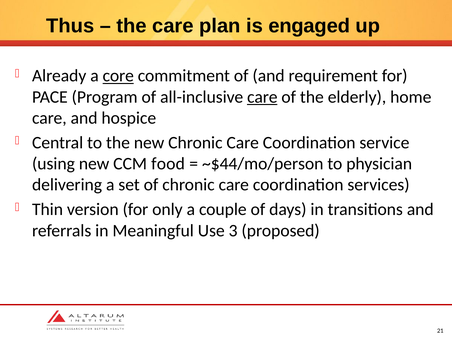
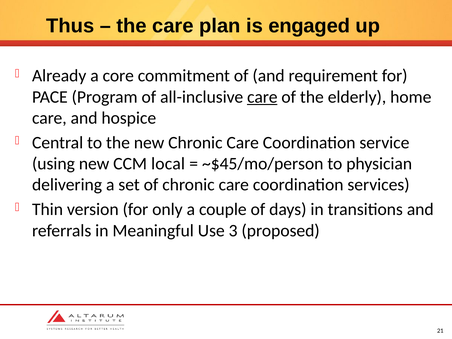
core underline: present -> none (118, 76)
food: food -> local (168, 164)
~$44/mo/person: ~$44/mo/person -> ~$45/mo/person (263, 164)
